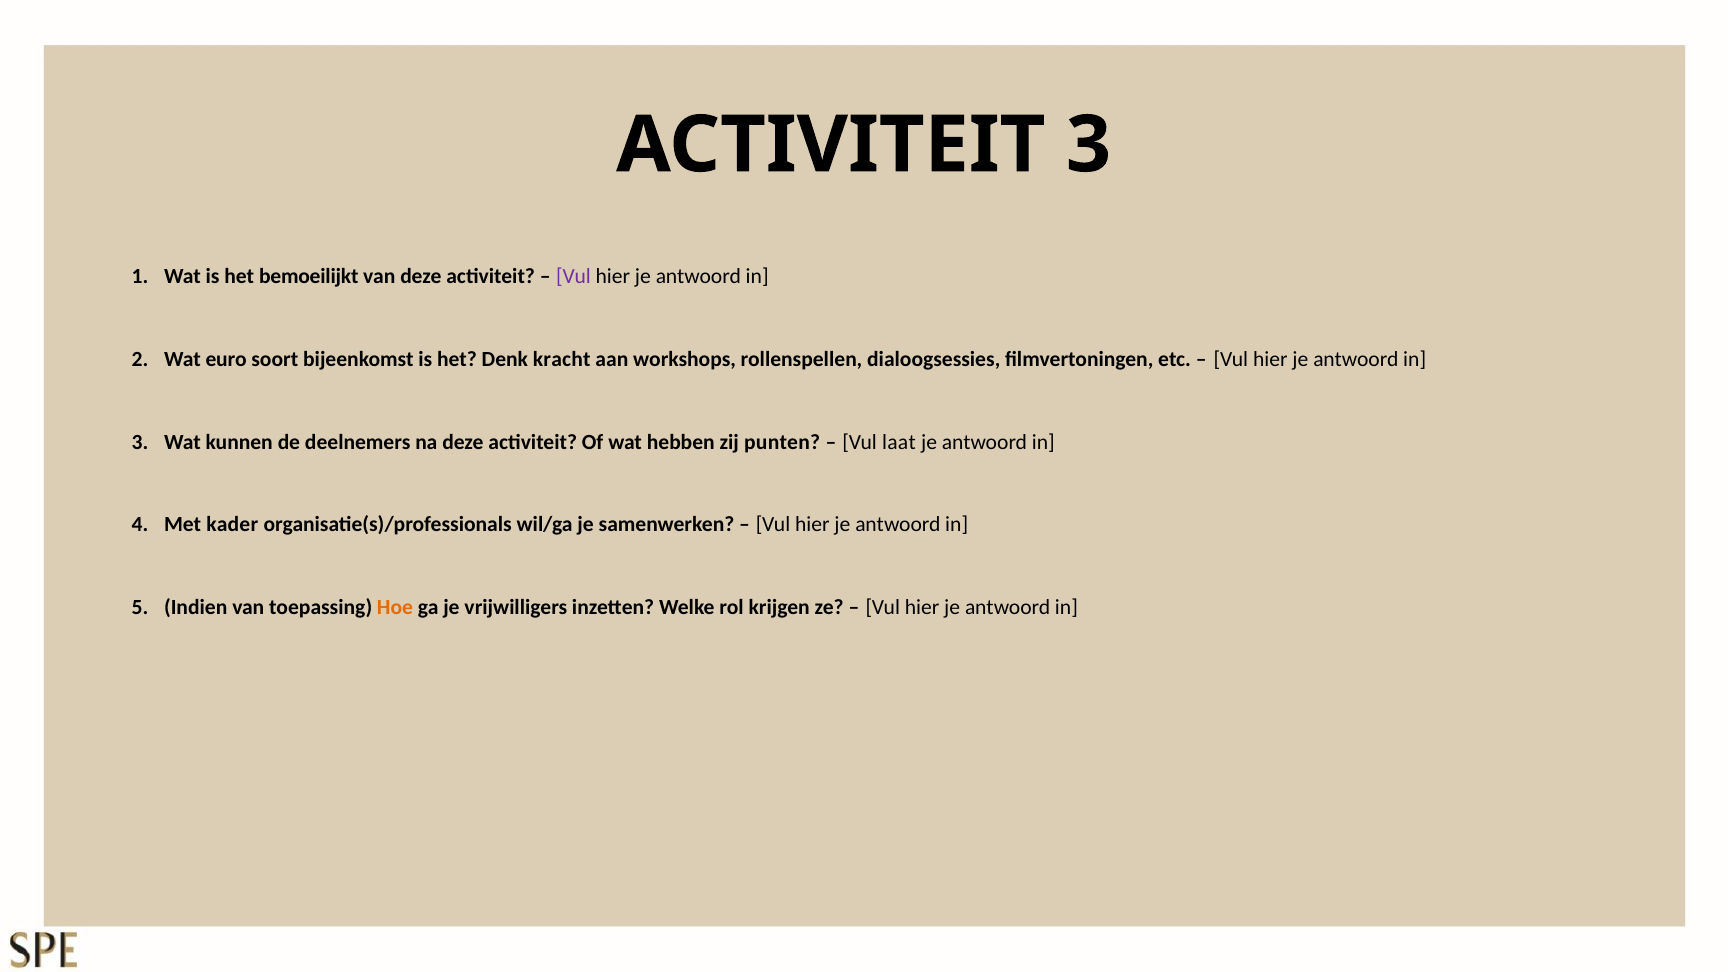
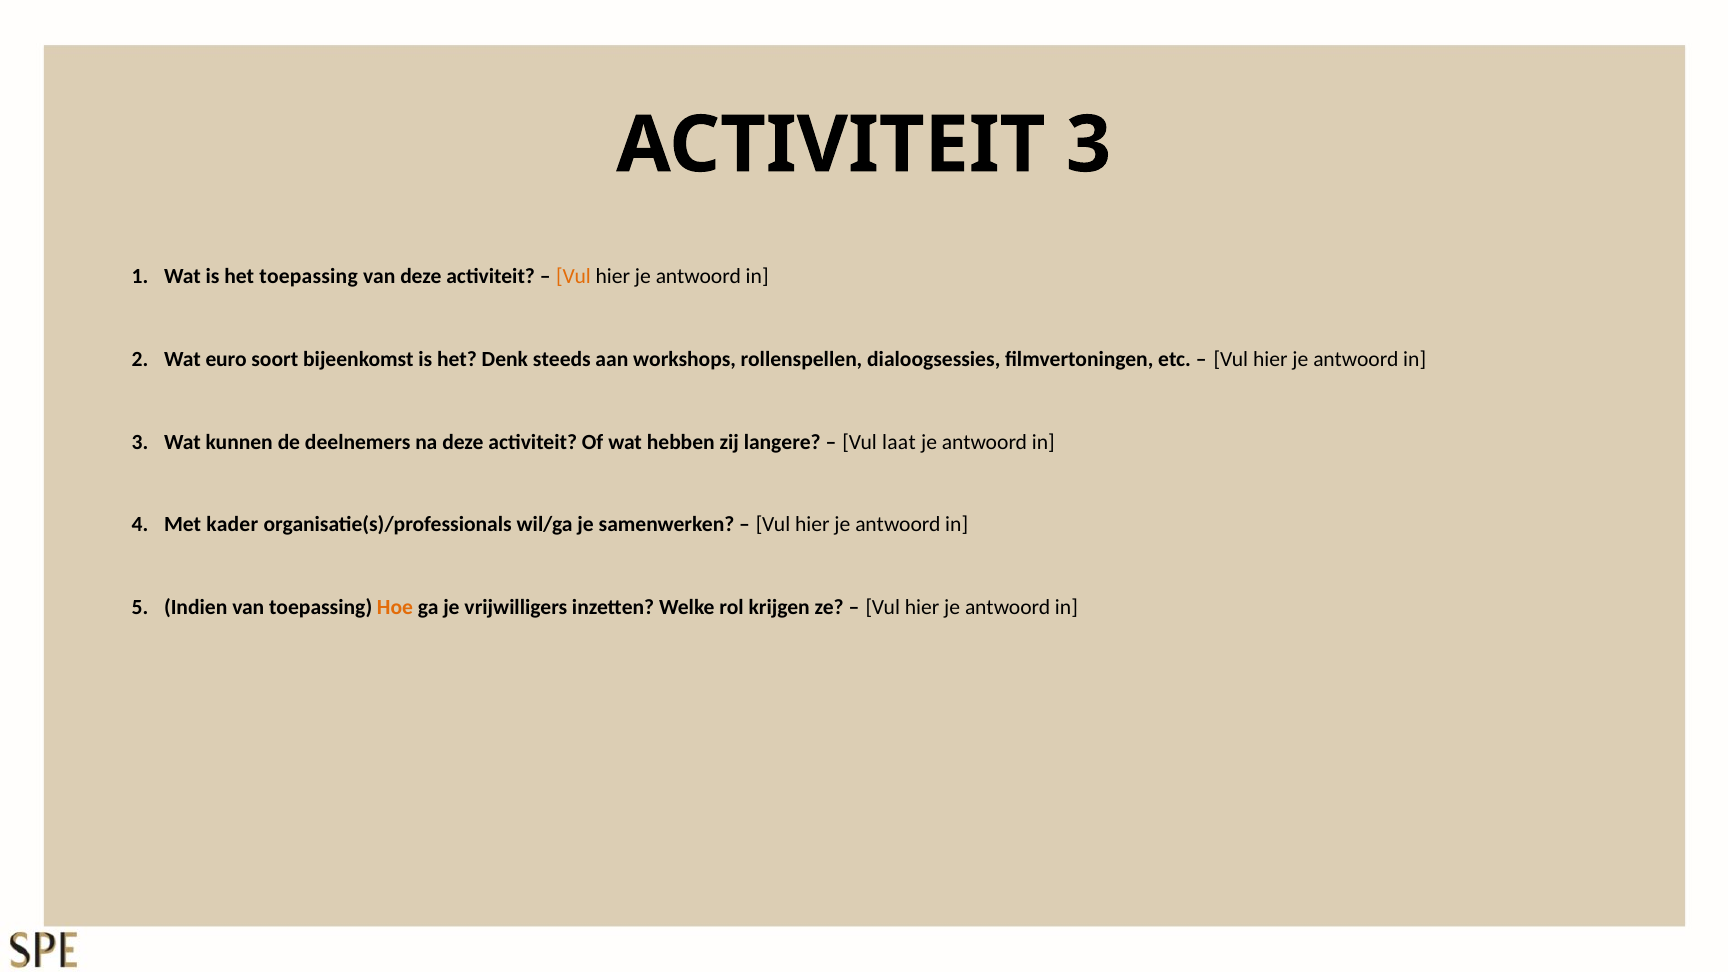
het bemoeilijkt: bemoeilijkt -> toepassing (309, 277)
Vul colour: purple -> orange (574, 277)
kracht: kracht -> steeds (562, 359)
punten: punten -> langere (782, 442)
